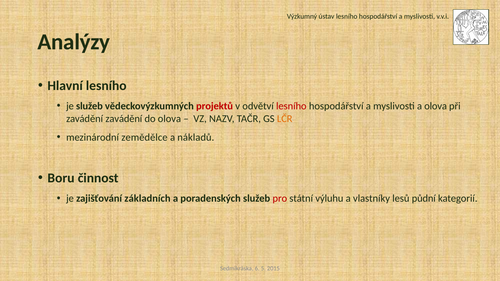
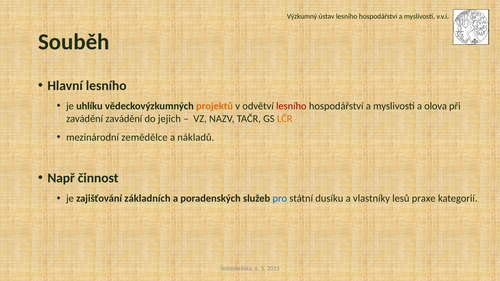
Analýzy: Analýzy -> Souběh (74, 42)
je služeb: služeb -> uhlíku (89, 106)
projektů colour: red -> orange (215, 106)
do olova: olova -> jejich (169, 119)
Boru: Boru -> Např (61, 178)
pro colour: red -> blue (280, 199)
výluhu: výluhu -> dusíku (329, 199)
půdní: půdní -> praxe (424, 199)
